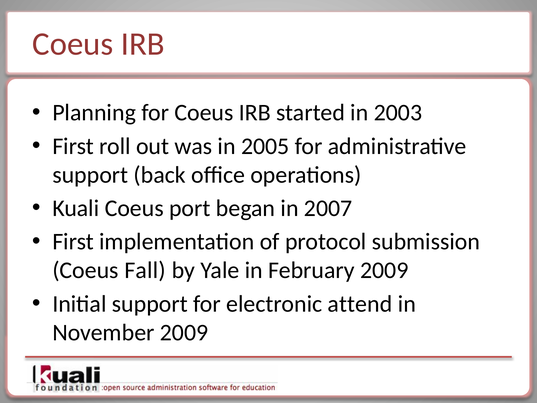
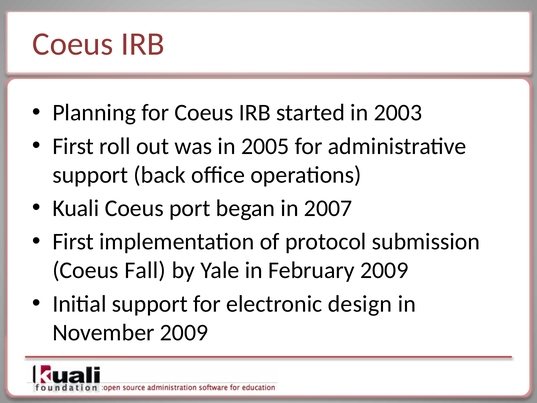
attend: attend -> design (360, 304)
